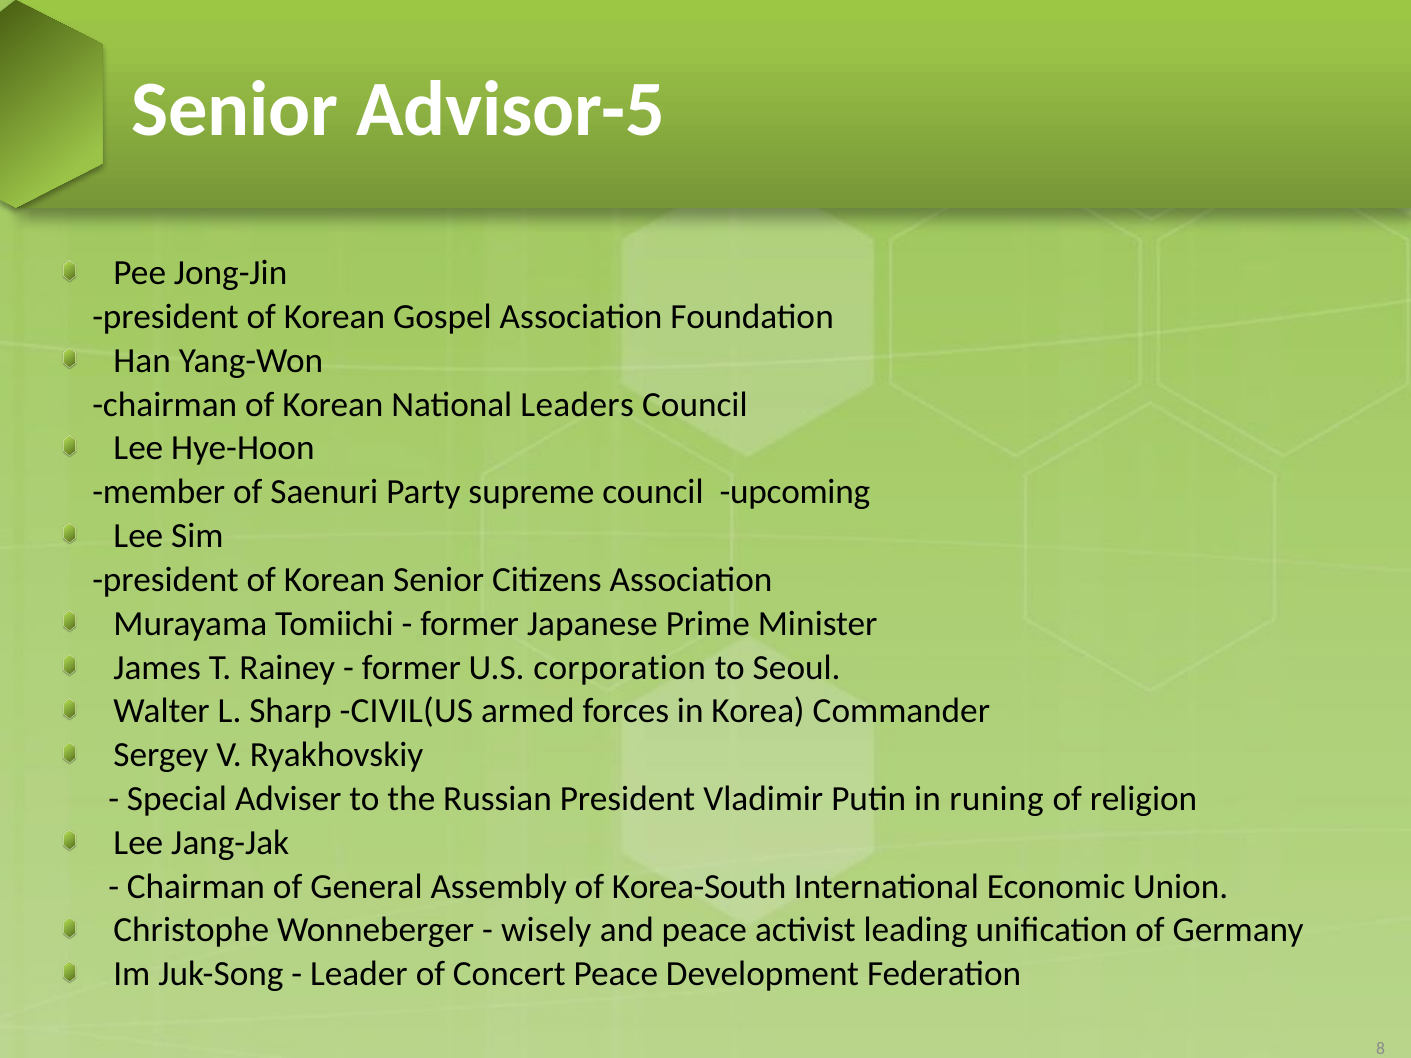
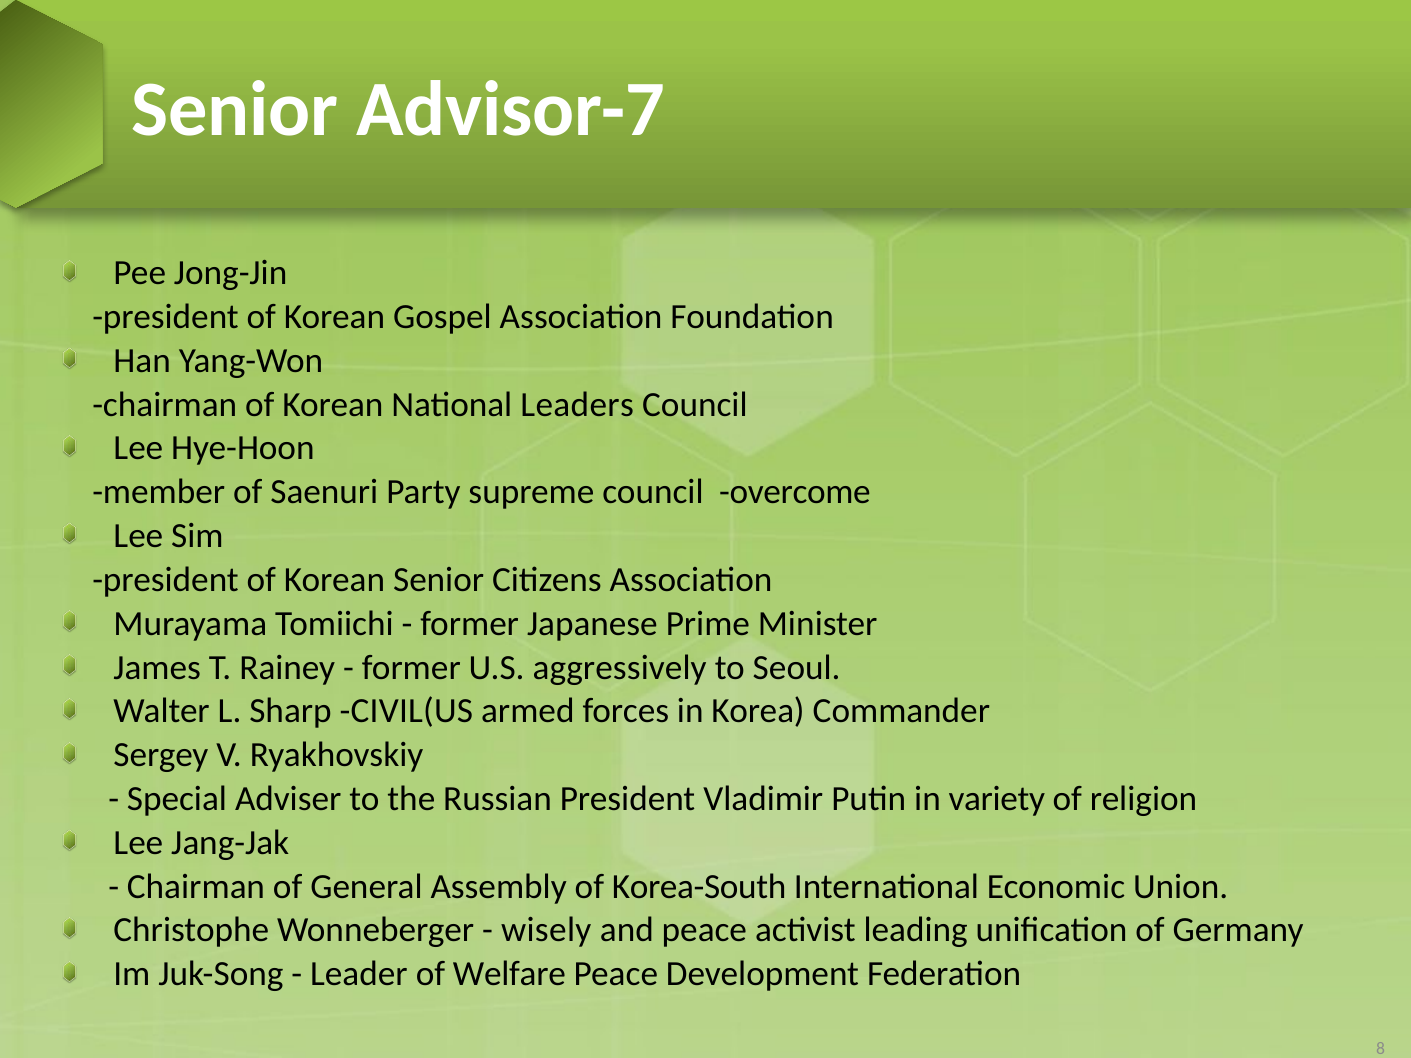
Advisor-5: Advisor-5 -> Advisor-7 (511, 110)
upcoming: upcoming -> overcome (795, 492)
corporation: corporation -> aggressively (620, 668)
runing: runing -> variety (997, 799)
Concert: Concert -> Welfare (509, 974)
